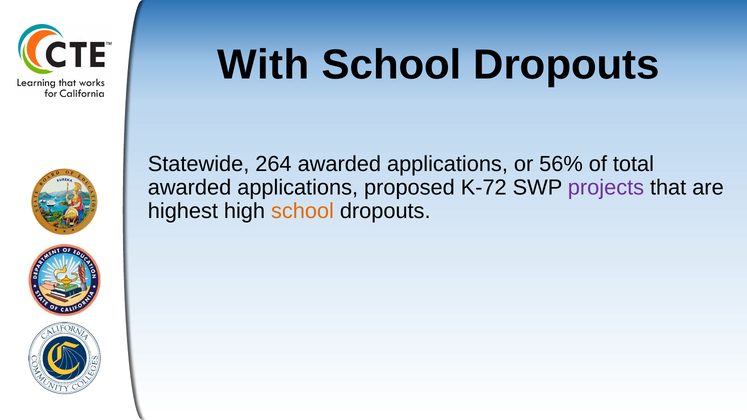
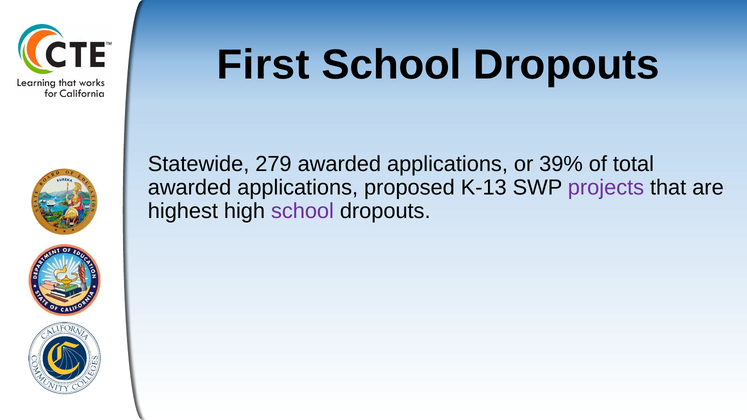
With: With -> First (263, 65)
264: 264 -> 279 (273, 164)
56%: 56% -> 39% (561, 164)
K-72: K-72 -> K-13 (484, 188)
school colour: orange -> purple (302, 211)
